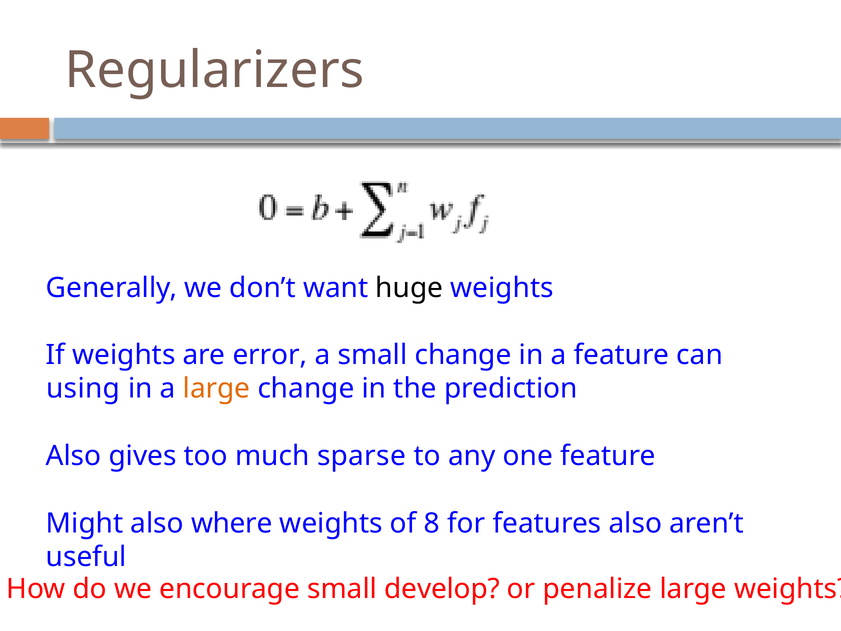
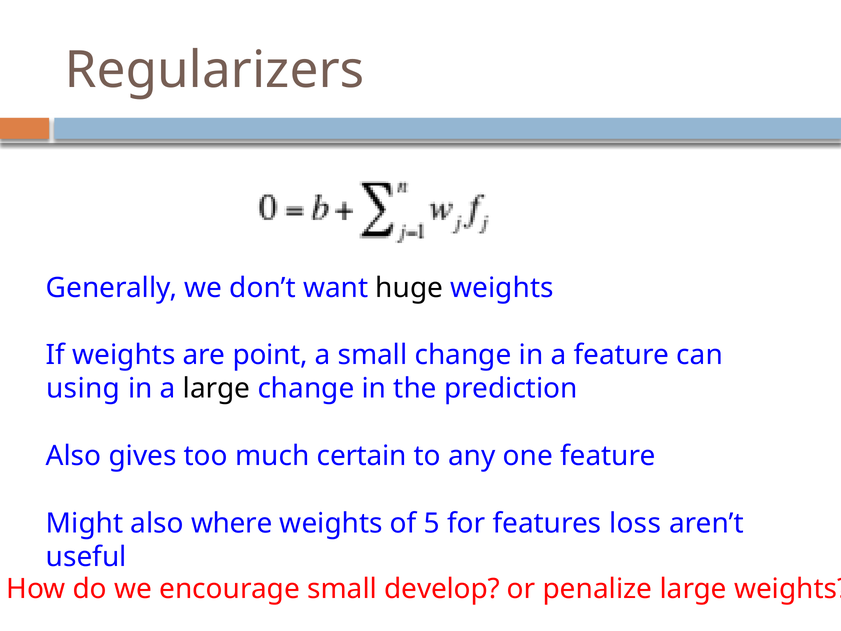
error: error -> point (270, 355)
large colour: orange -> black (217, 389)
sparse: sparse -> certain (362, 456)
8: 8 -> 5 (432, 523)
features also: also -> loss (635, 523)
